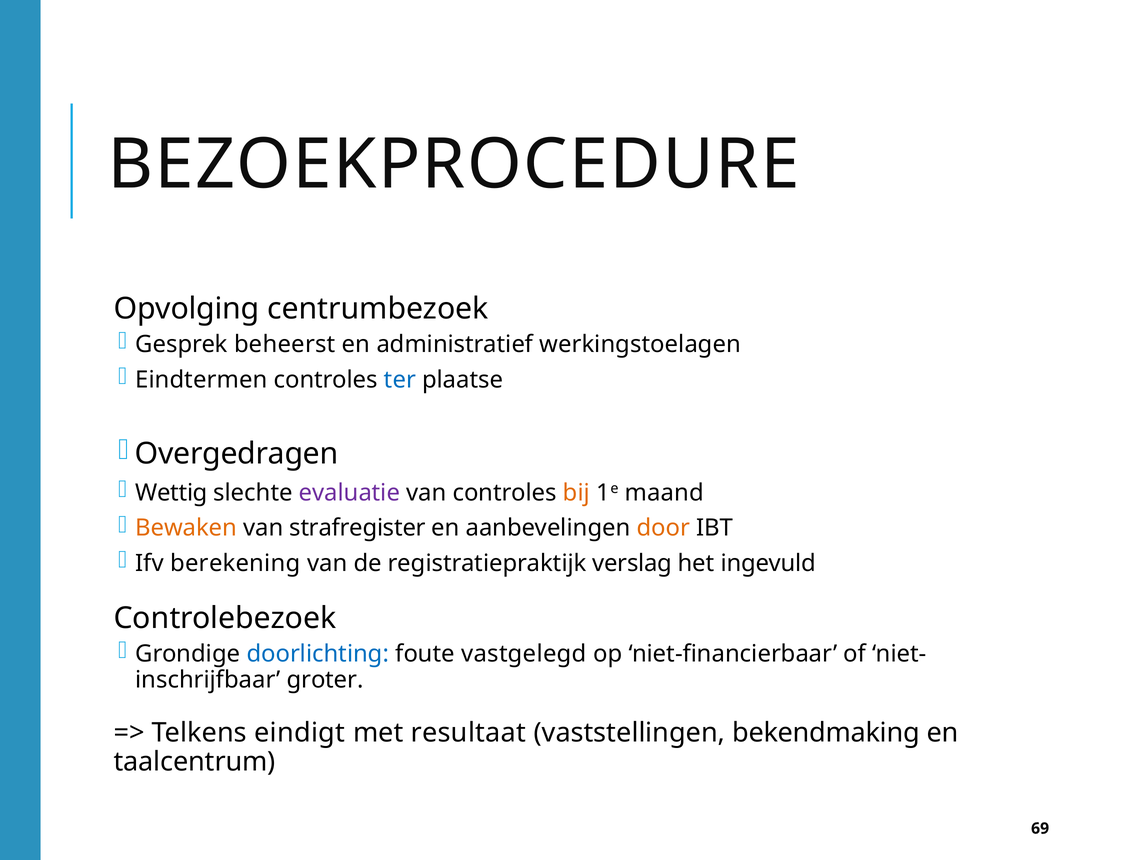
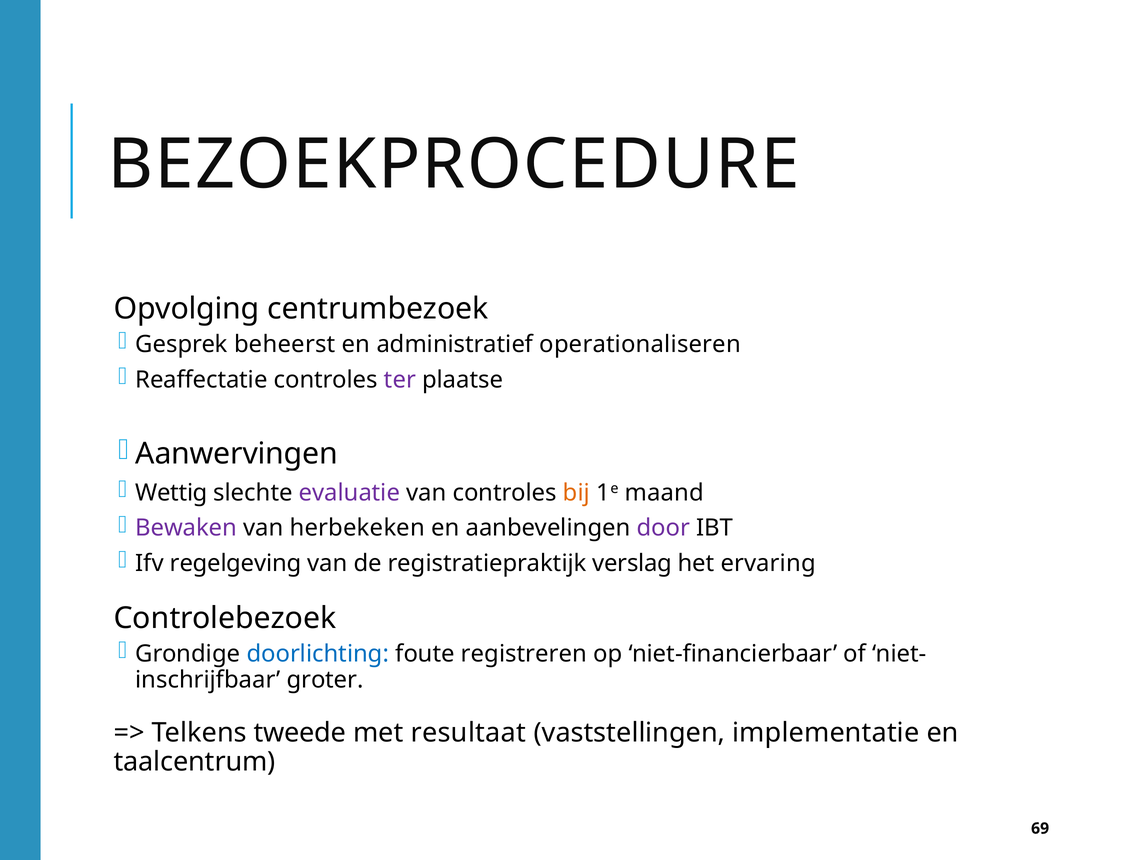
werkingstoelagen: werkingstoelagen -> operationaliseren (640, 344)
Eindtermen: Eindtermen -> Reaffectatie (201, 380)
ter colour: blue -> purple (400, 380)
Overgedragen: Overgedragen -> Aanwervingen (237, 454)
Bewaken colour: orange -> purple (186, 528)
strafregister: strafregister -> herbekeken (357, 528)
door colour: orange -> purple (663, 528)
berekening: berekening -> regelgeving (236, 564)
ingevuld: ingevuld -> ervaring (768, 564)
vastgelegd: vastgelegd -> registreren (524, 654)
eindigt: eindigt -> tweede (300, 733)
bekendmaking: bekendmaking -> implementatie (826, 733)
